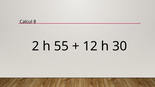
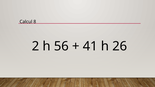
55: 55 -> 56 (61, 46)
12: 12 -> 41 (90, 46)
30: 30 -> 26 (120, 46)
